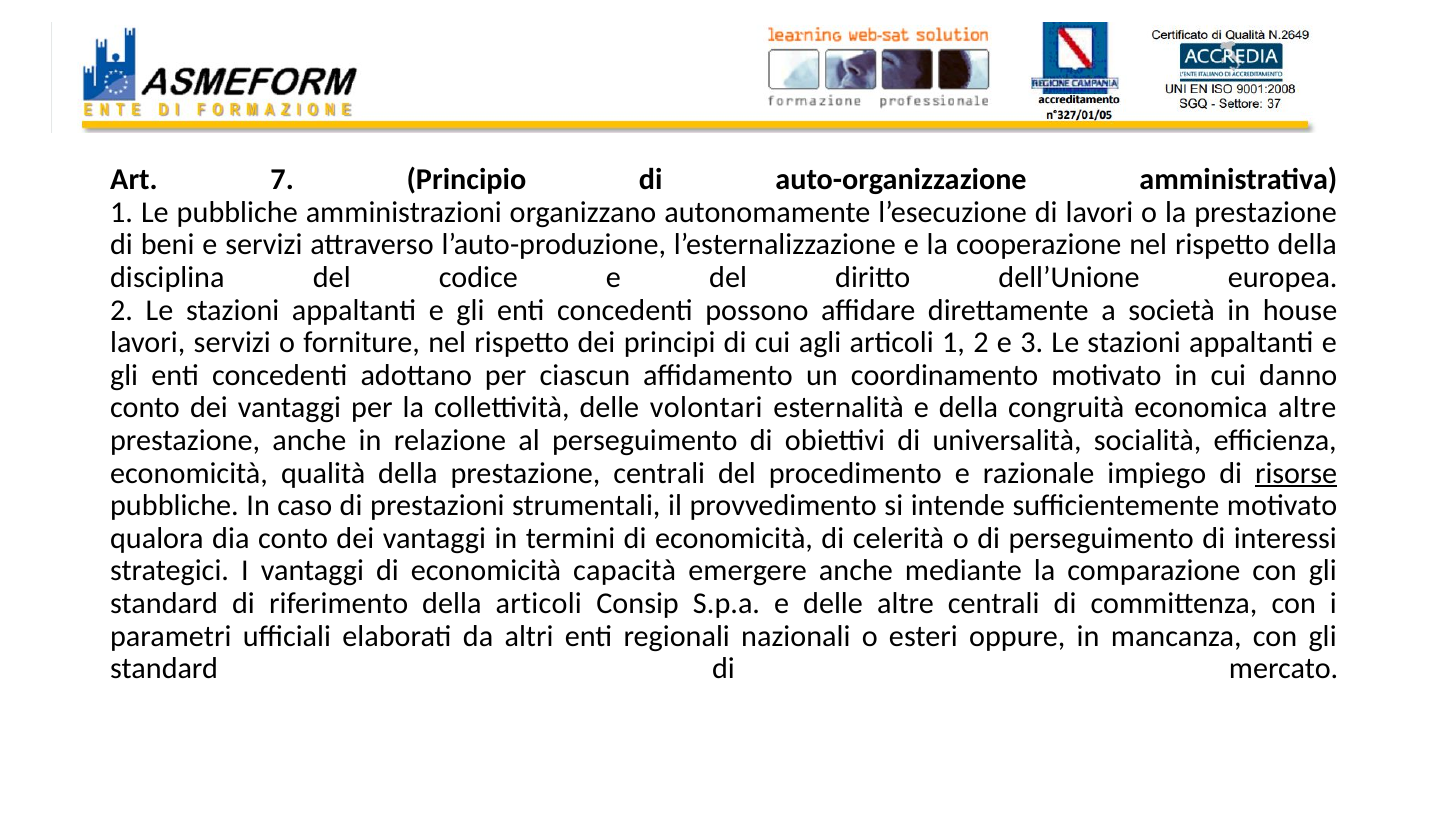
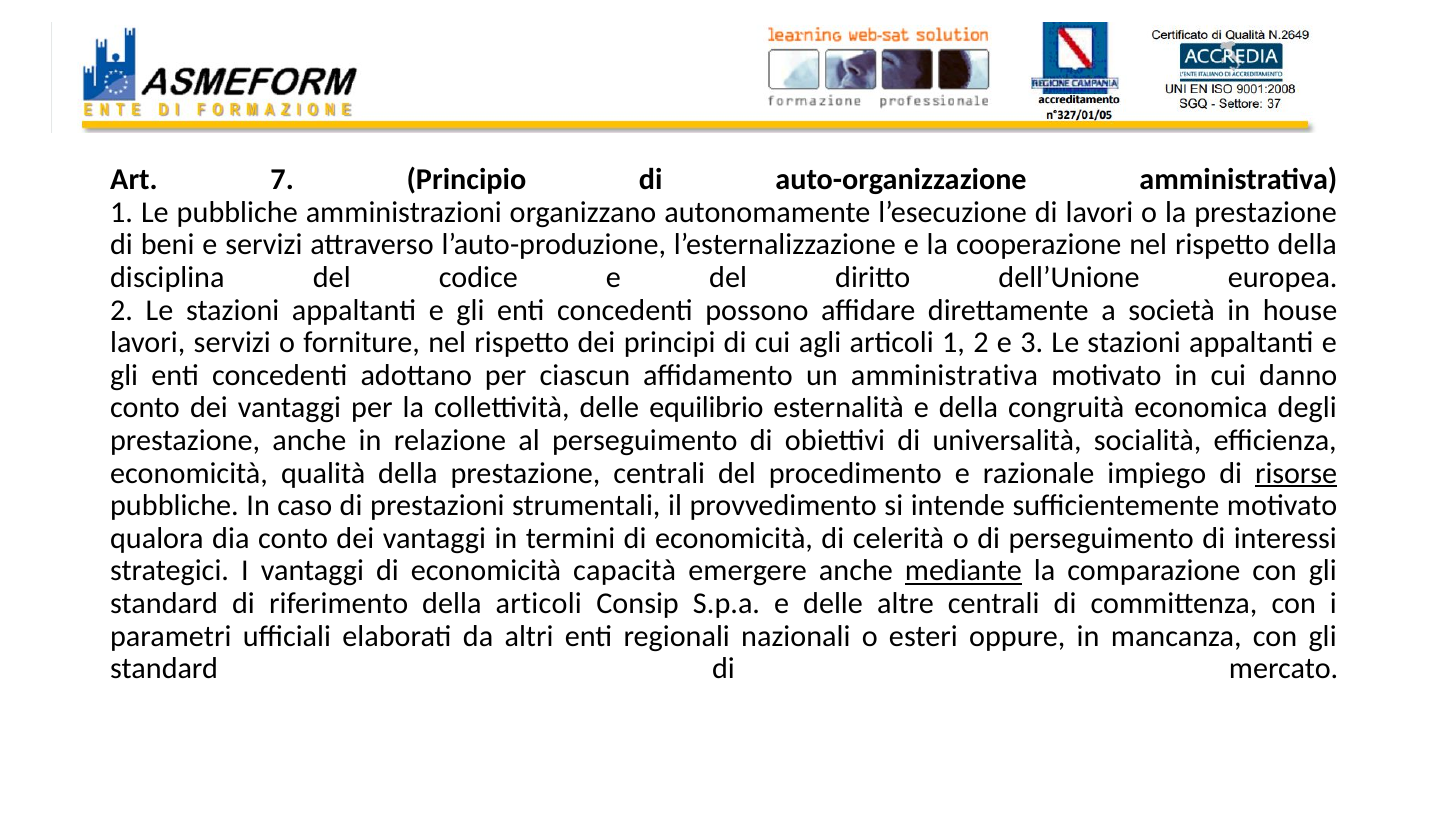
un coordinamento: coordinamento -> amministrativa (944, 375)
volontari: volontari -> equilibrio (706, 408)
economica altre: altre -> degli (1307, 408)
mediante underline: none -> present (963, 571)
